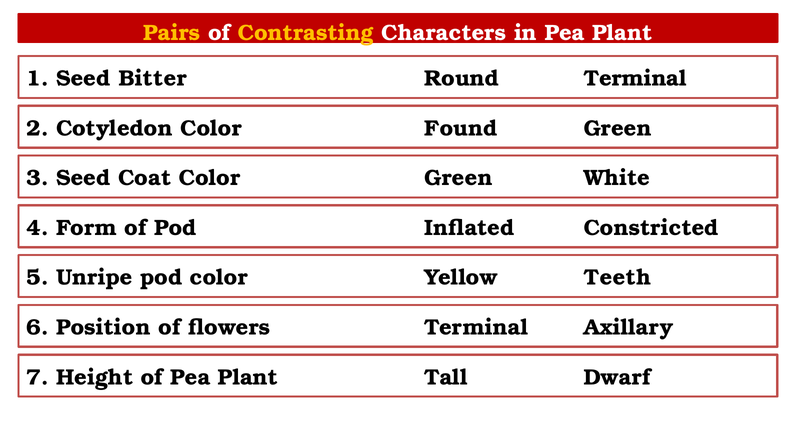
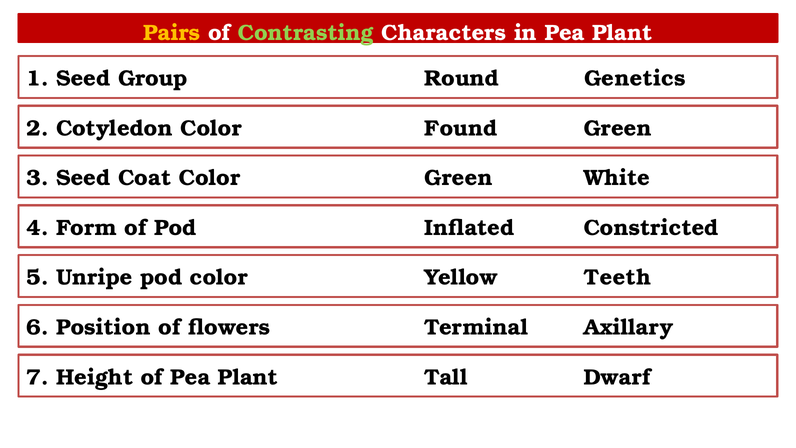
Contrasting colour: yellow -> light green (306, 33)
Bitter: Bitter -> Group (153, 79)
Round Terminal: Terminal -> Genetics (635, 79)
